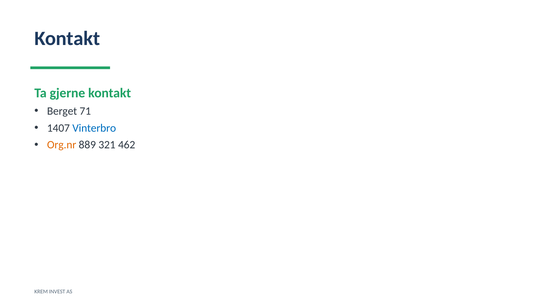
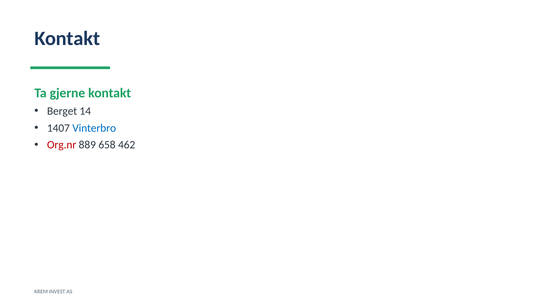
71: 71 -> 14 (85, 111)
Org.nr colour: orange -> red (62, 145)
321: 321 -> 658 (107, 145)
